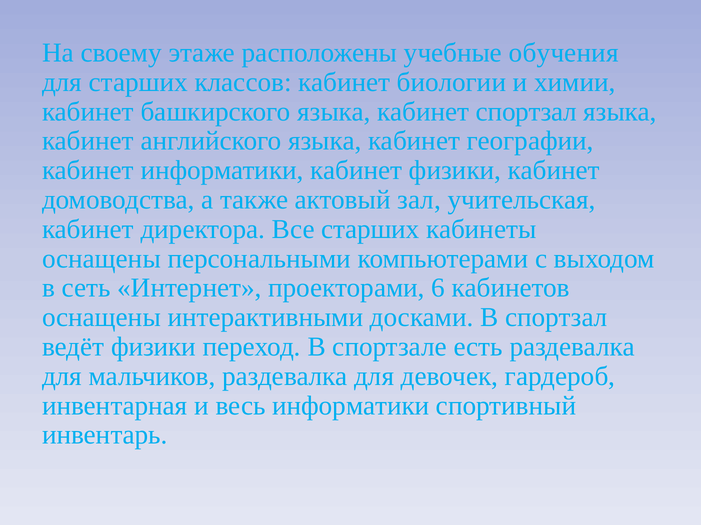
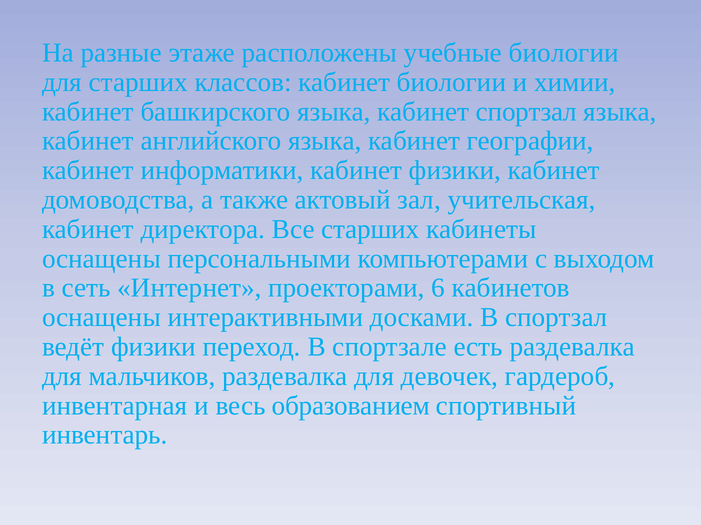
своему: своему -> разные (121, 53)
учебные обучения: обучения -> биологии (564, 53)
весь информатики: информатики -> образованием (351, 406)
